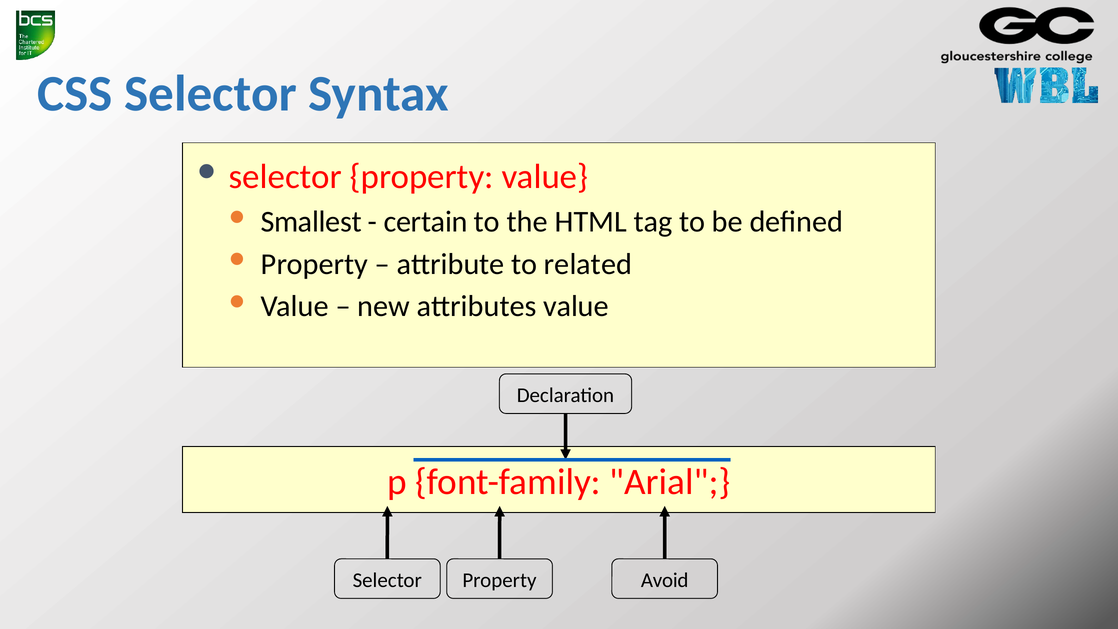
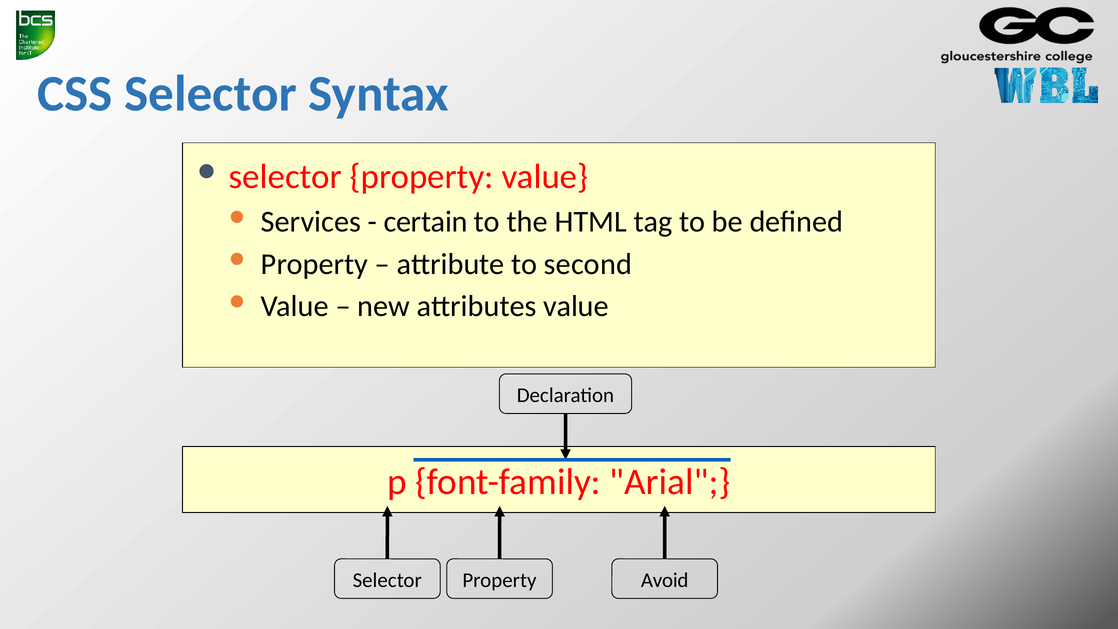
Smallest: Smallest -> Services (311, 222)
related: related -> second (588, 264)
